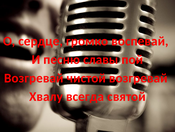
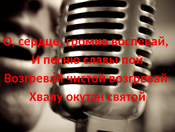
всегда: всегда -> окутан (85, 96)
